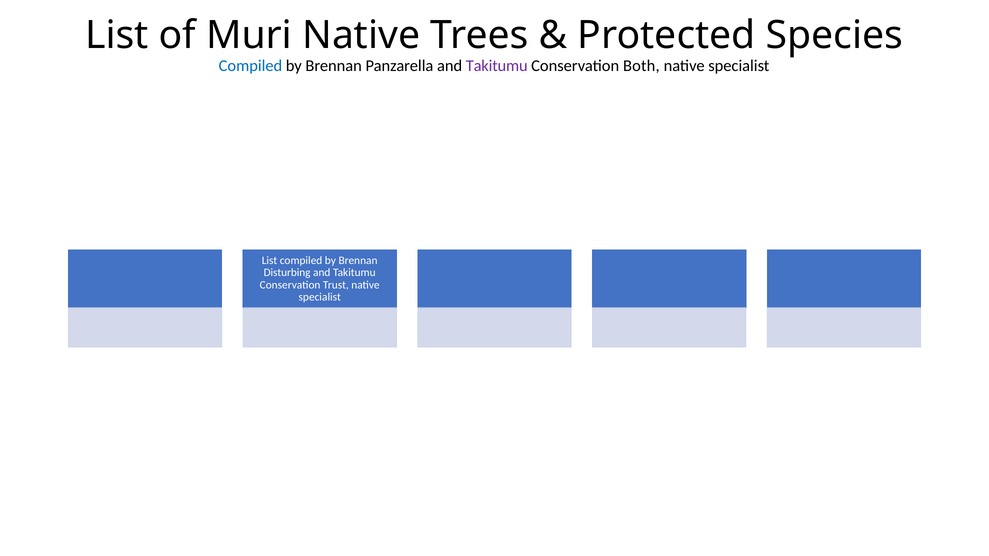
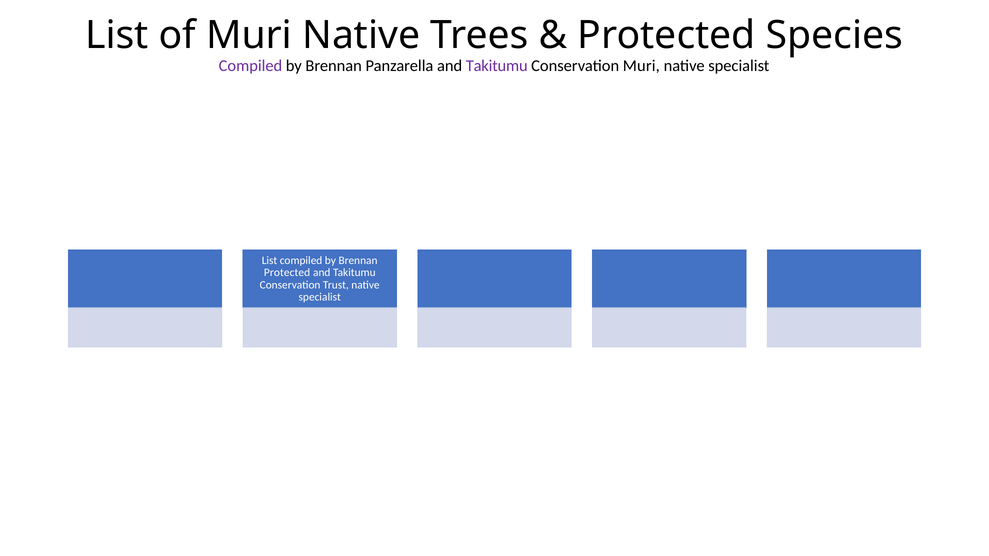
Compiled colour: blue -> purple (250, 66)
Conservation Both: Both -> Muri (641, 66)
Disturbing: Disturbing -> Protected (287, 273)
